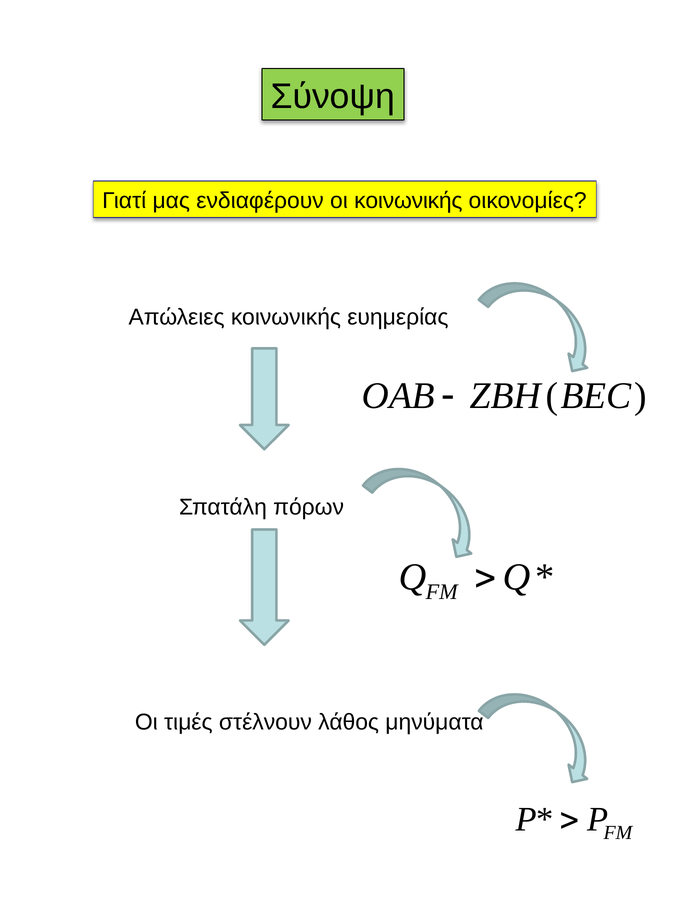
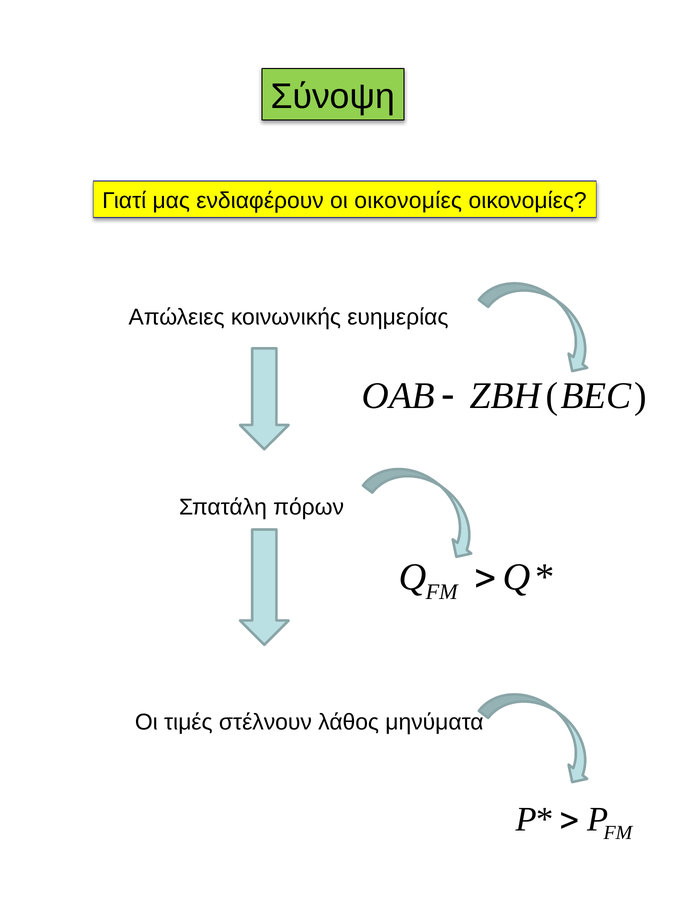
οι κοινωνικής: κοινωνικής -> οικονομίες (408, 201)
